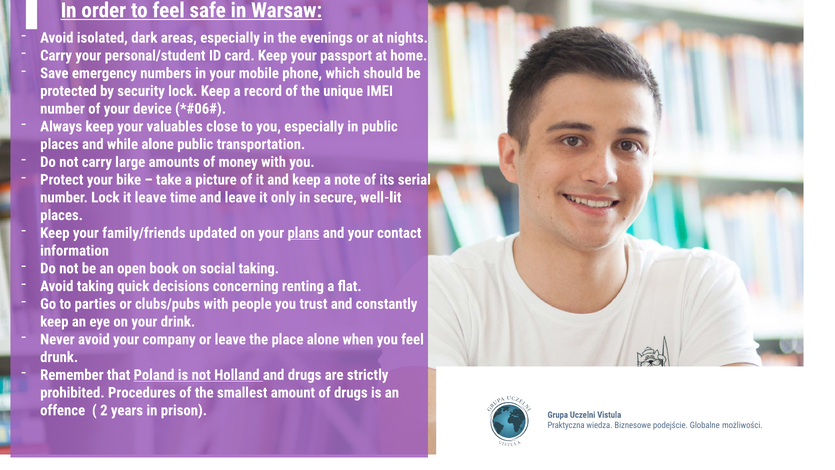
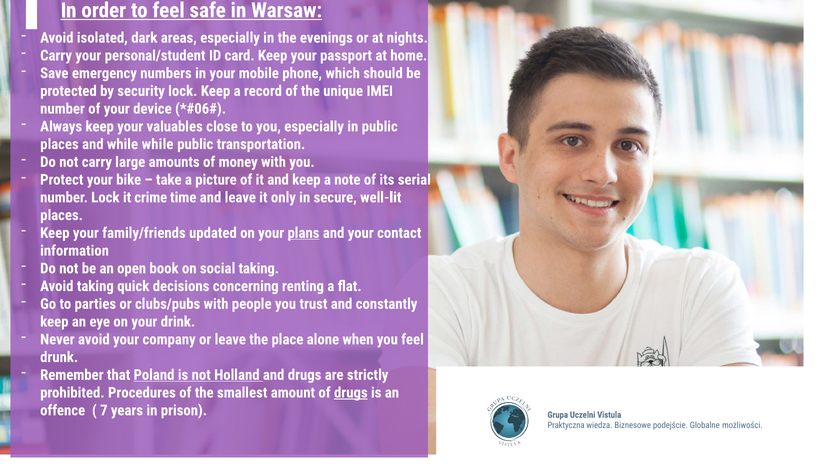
while alone: alone -> while (158, 144)
it leave: leave -> crime (151, 197)
drugs underline: none -> present (351, 392)
2: 2 -> 7 (104, 410)
